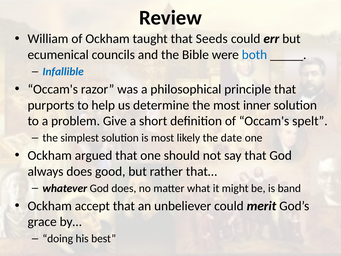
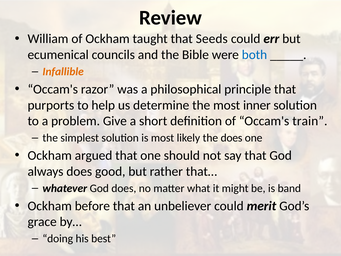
Infallible colour: blue -> orange (63, 72)
spelt: spelt -> train (310, 121)
the date: date -> does (232, 138)
accept: accept -> before (92, 206)
